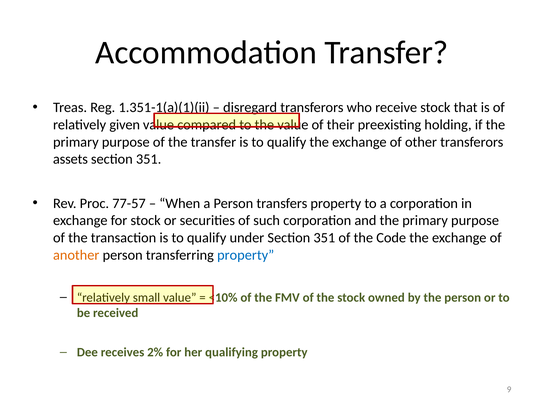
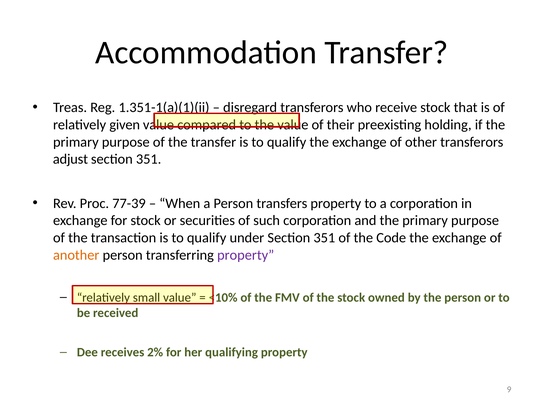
assets: assets -> adjust (70, 159)
77-57: 77-57 -> 77-39 (129, 203)
property colour: blue -> purple (246, 255)
